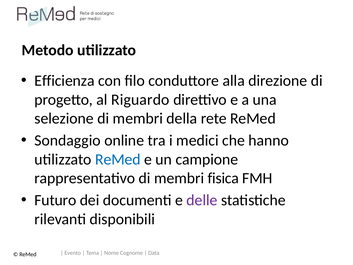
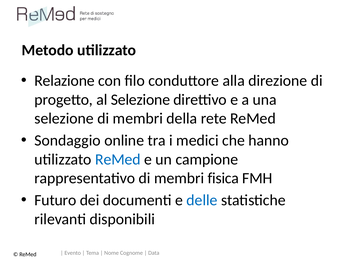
Efficienza: Efficienza -> Relazione (65, 81)
al Riguardo: Riguardo -> Selezione (140, 100)
delle colour: purple -> blue (202, 200)
